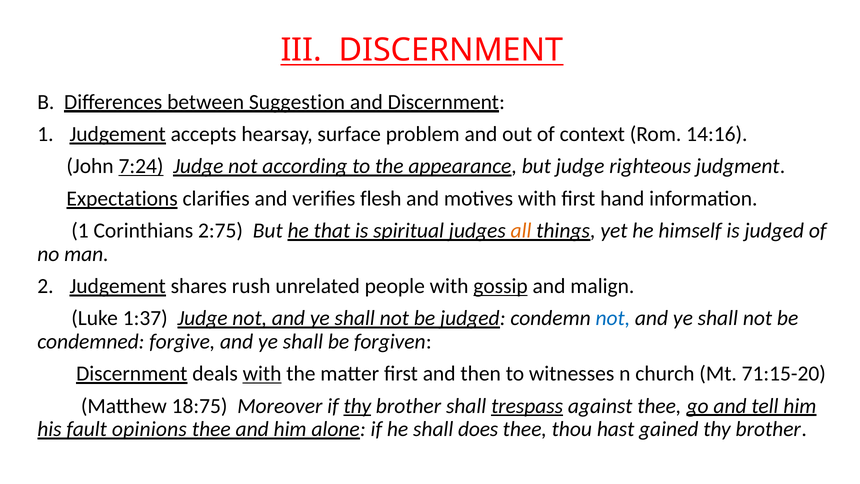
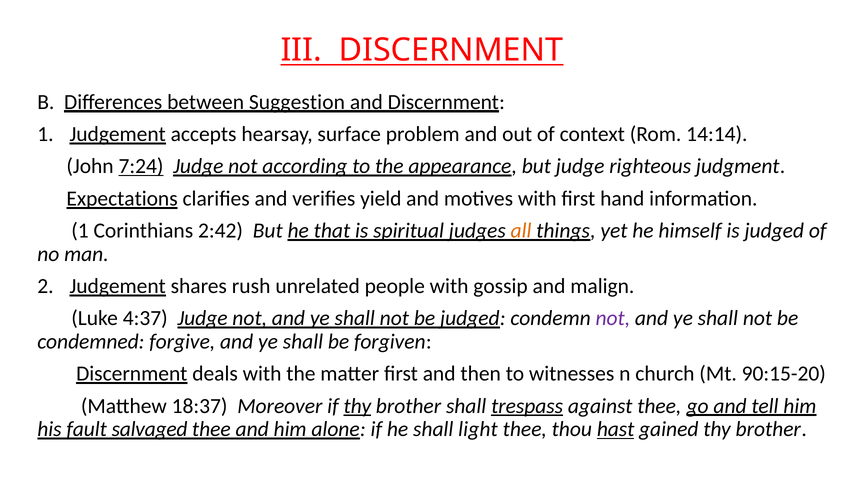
14:16: 14:16 -> 14:14 (717, 134)
flesh: flesh -> yield (381, 198)
2:75: 2:75 -> 2:42 (221, 231)
gossip underline: present -> none (501, 286)
1:37: 1:37 -> 4:37 (145, 318)
not colour: blue -> purple (613, 318)
with underline: present -> none (262, 374)
71:15-20: 71:15-20 -> 90:15-20 (784, 374)
18:75: 18:75 -> 18:37 (200, 406)
opinions: opinions -> salvaged (150, 429)
does: does -> light (478, 429)
hast underline: none -> present (616, 429)
